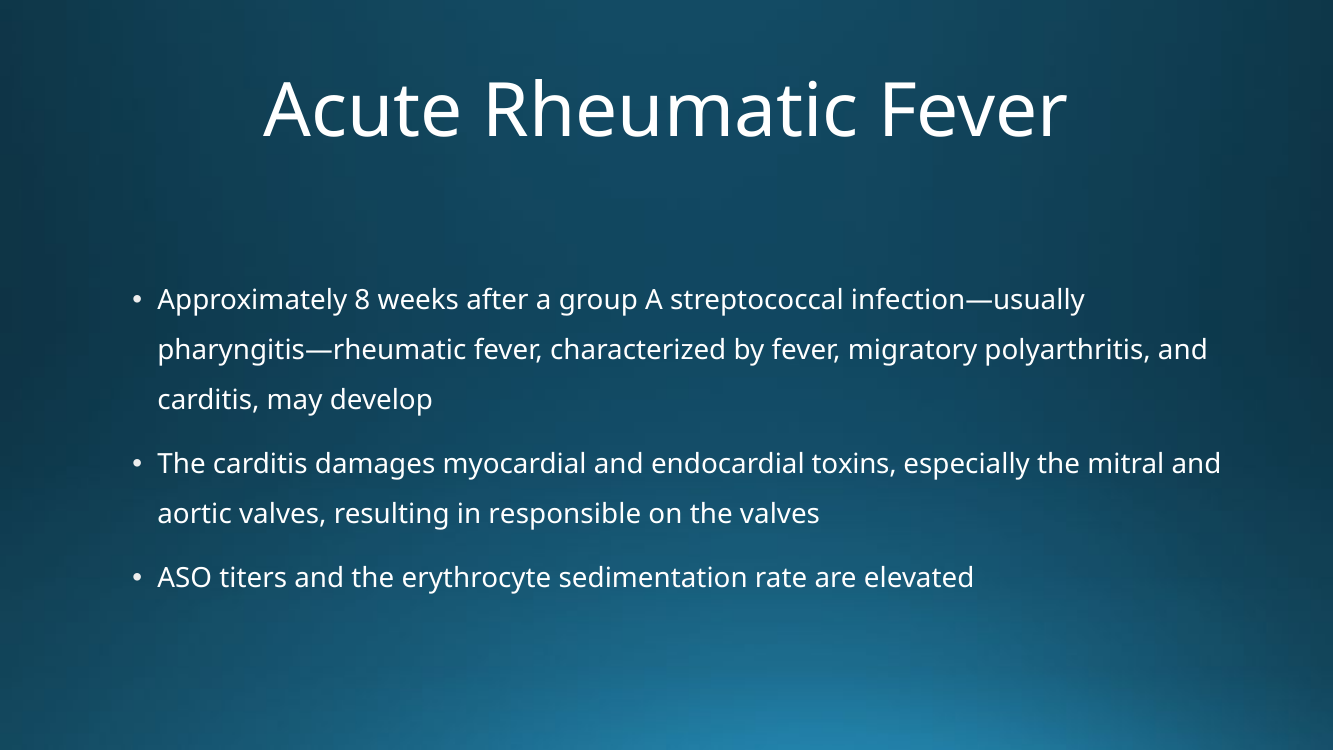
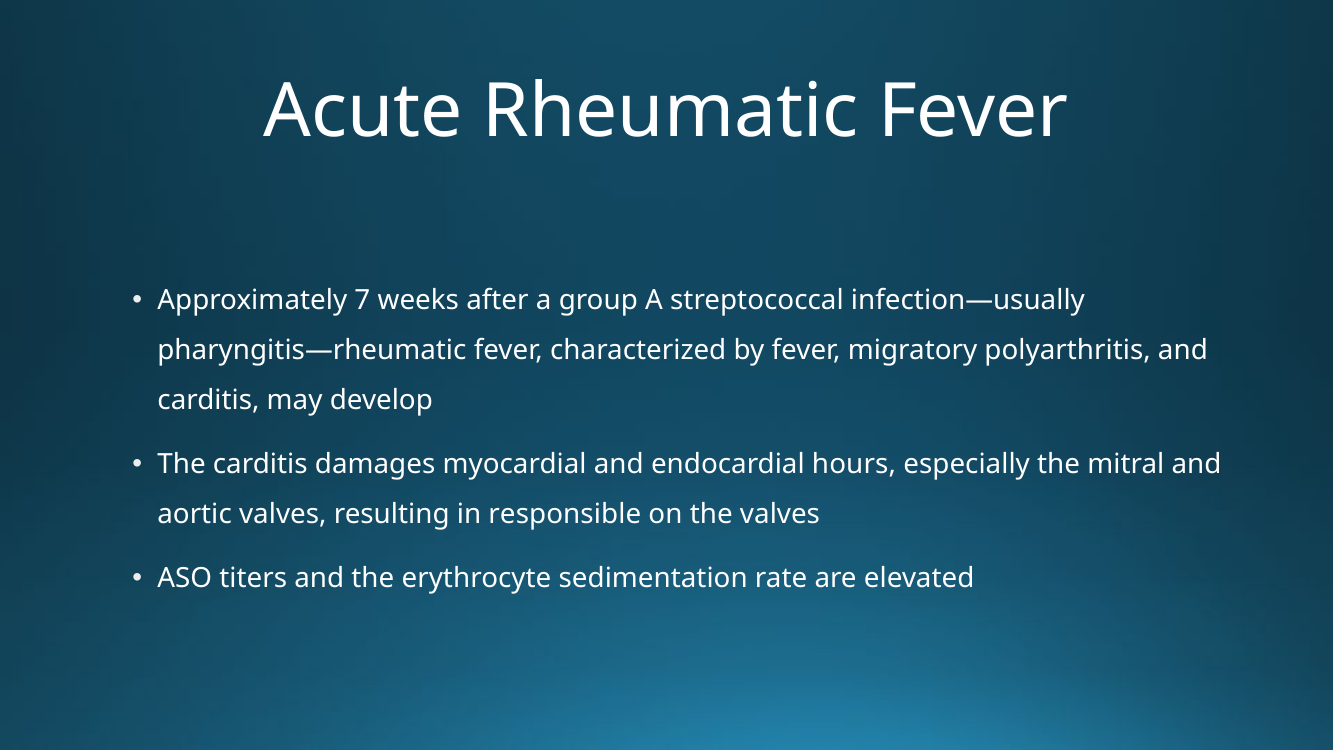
8: 8 -> 7 (362, 300)
toxins: toxins -> hours (854, 464)
